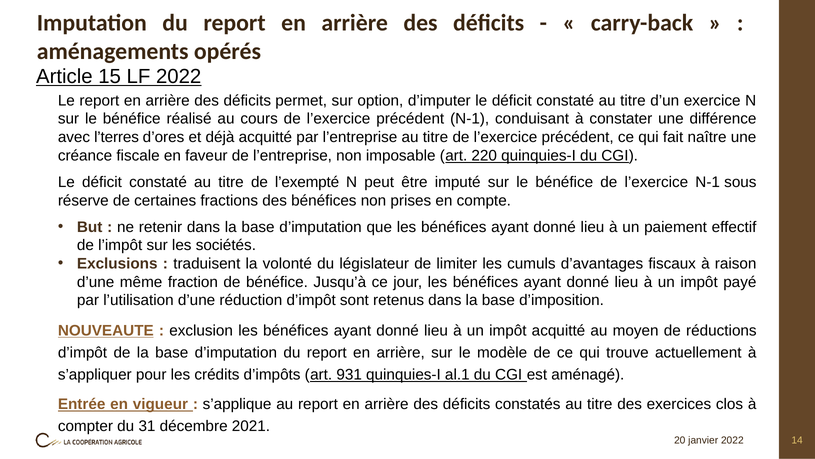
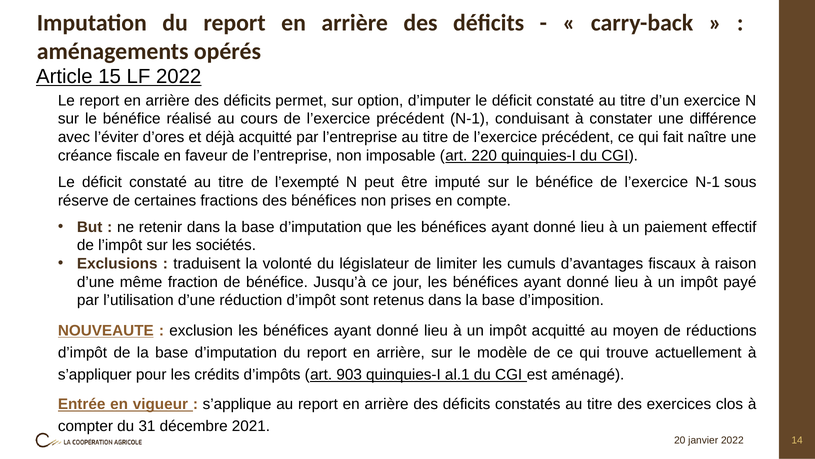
l’terres: l’terres -> l’éviter (116, 137)
931: 931 -> 903 (349, 374)
